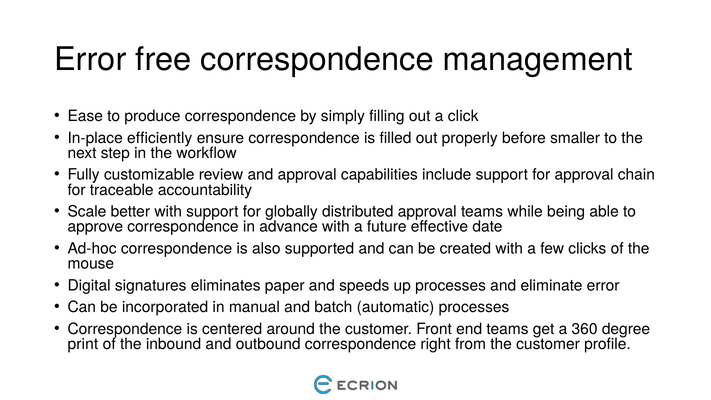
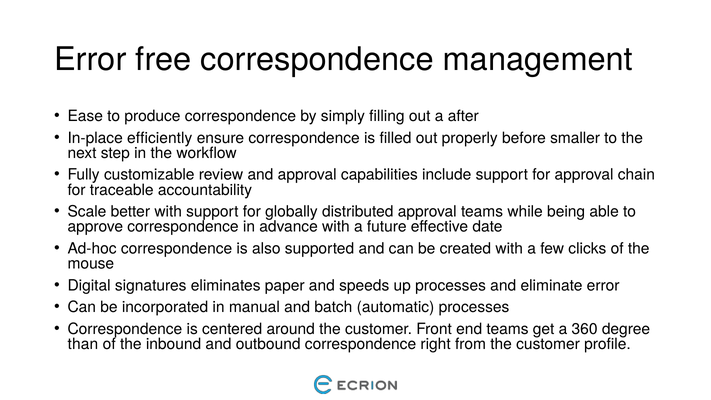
click: click -> after (463, 116)
print: print -> than (83, 344)
